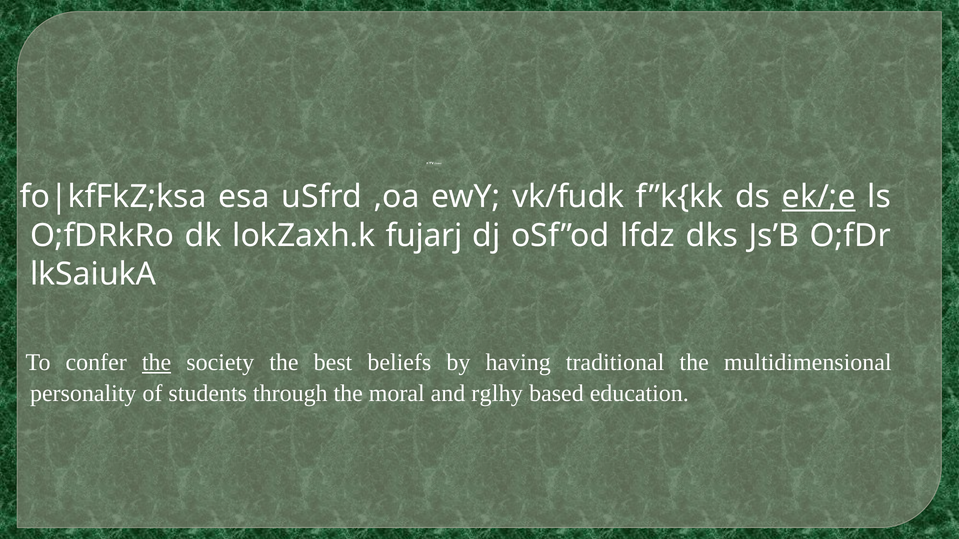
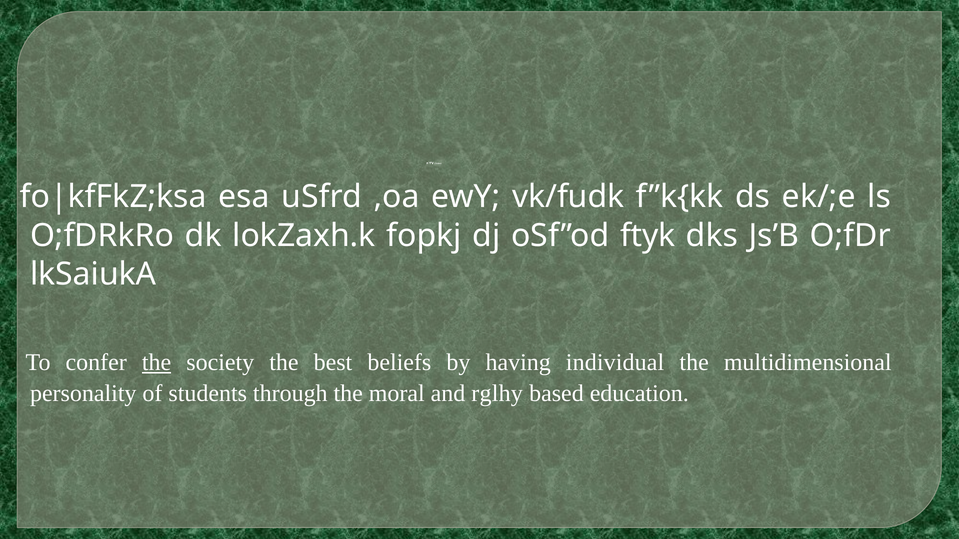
ek/;e underline: present -> none (819, 197)
fujarj: fujarj -> fopkj (424, 236)
lfdz: lfdz -> ftyk (648, 236)
traditional: traditional -> individual (615, 363)
